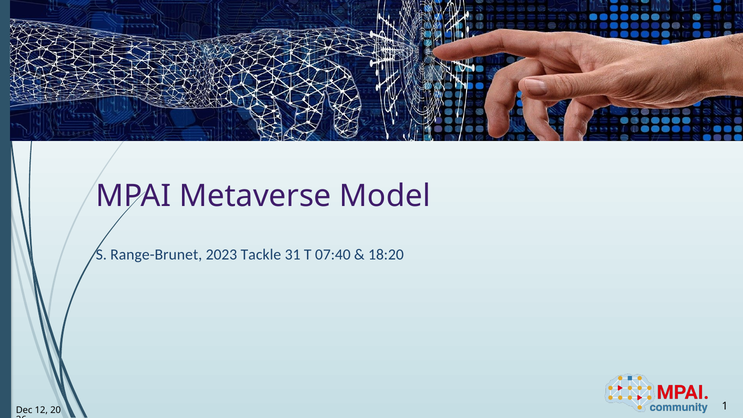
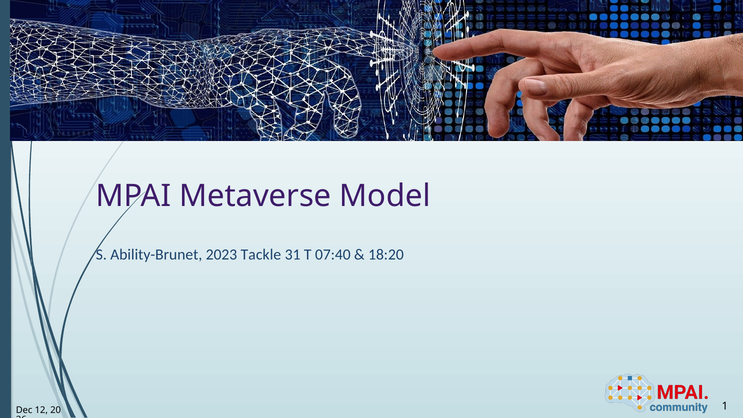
Range-Brunet: Range-Brunet -> Ability-Brunet (156, 255)
